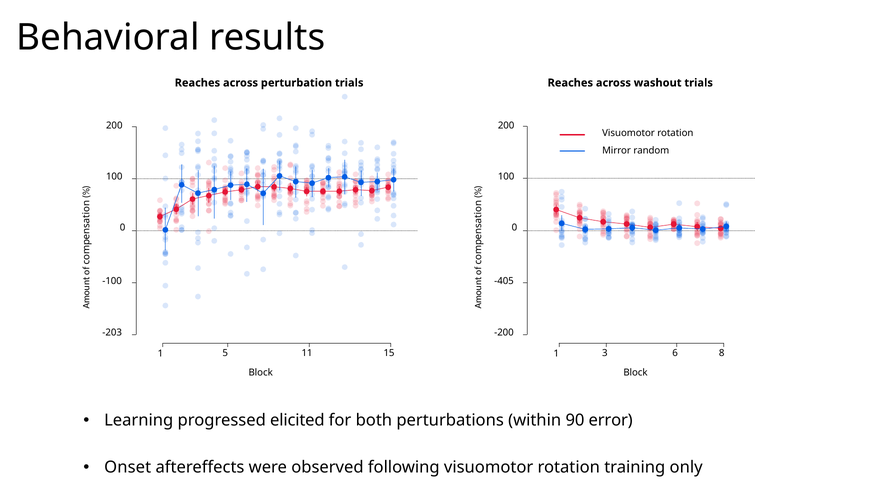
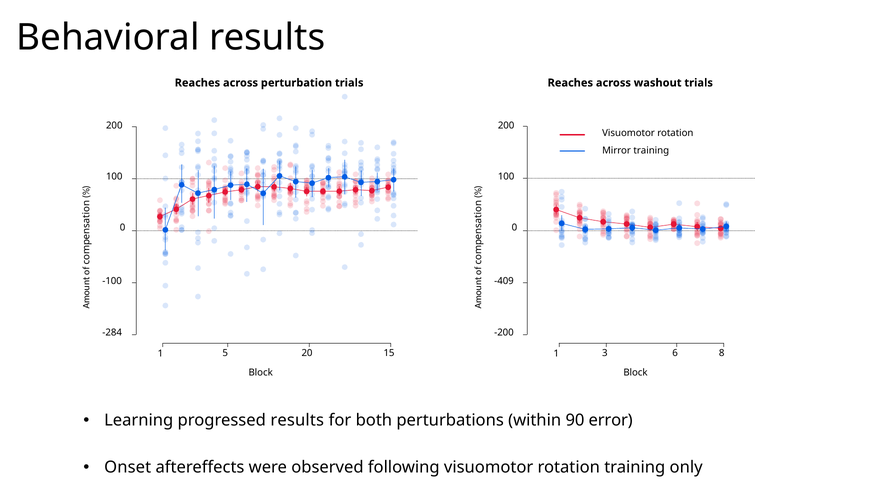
Mirror random: random -> training (651, 150)
-405: -405 -> -409 (504, 281)
-203: -203 -> -284 (112, 332)
11: 11 -> 20 (307, 353)
progressed elicited: elicited -> results (297, 420)
